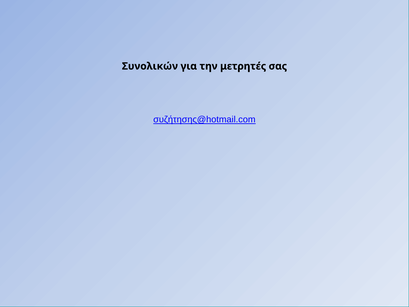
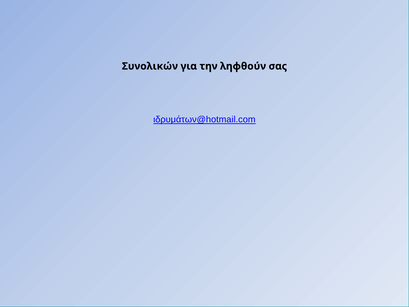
μετρητές: μετρητές -> ληφθούν (243, 66)
συζήτησης@hotmail.com: συζήτησης@hotmail.com -> ιδρυμάτων@hotmail.com (204, 119)
